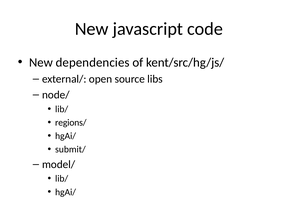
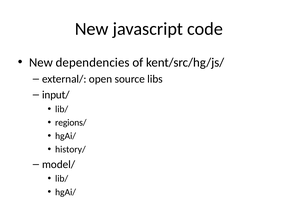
node/: node/ -> input/ (56, 95)
submit/: submit/ -> history/ (70, 149)
